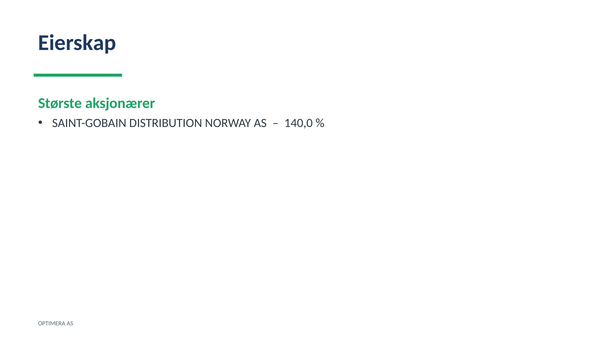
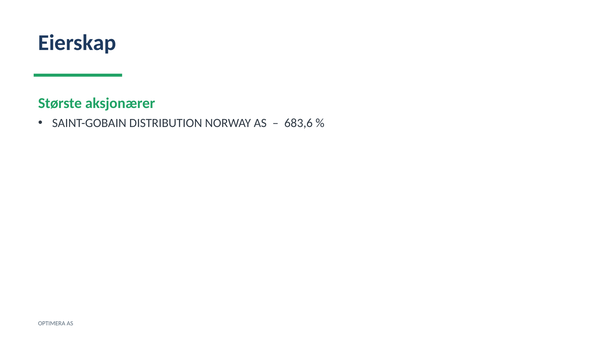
140,0: 140,0 -> 683,6 (298, 123)
